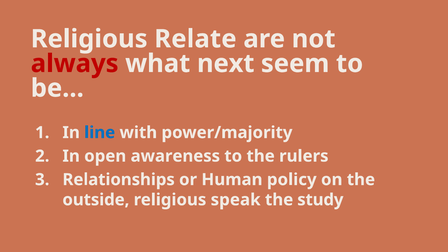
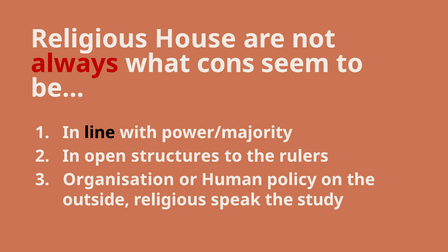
Relate: Relate -> House (195, 39)
next: next -> cons (226, 64)
line colour: blue -> black (100, 133)
awareness: awareness -> structures (175, 156)
Relationships: Relationships -> Organisation (118, 180)
